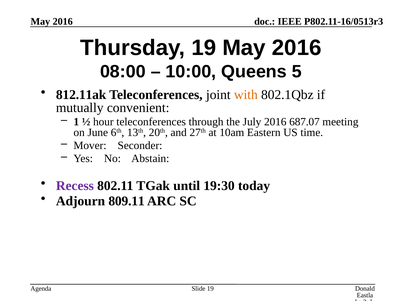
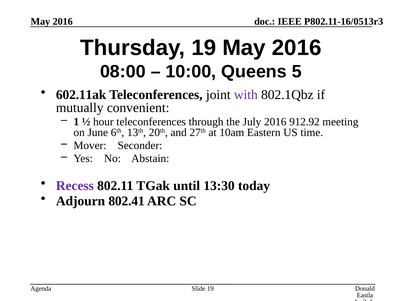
812.11ak: 812.11ak -> 602.11ak (81, 95)
with colour: orange -> purple (246, 95)
687.07: 687.07 -> 912.92 (304, 122)
19:30: 19:30 -> 13:30 (219, 186)
809.11: 809.11 -> 802.41 (127, 201)
